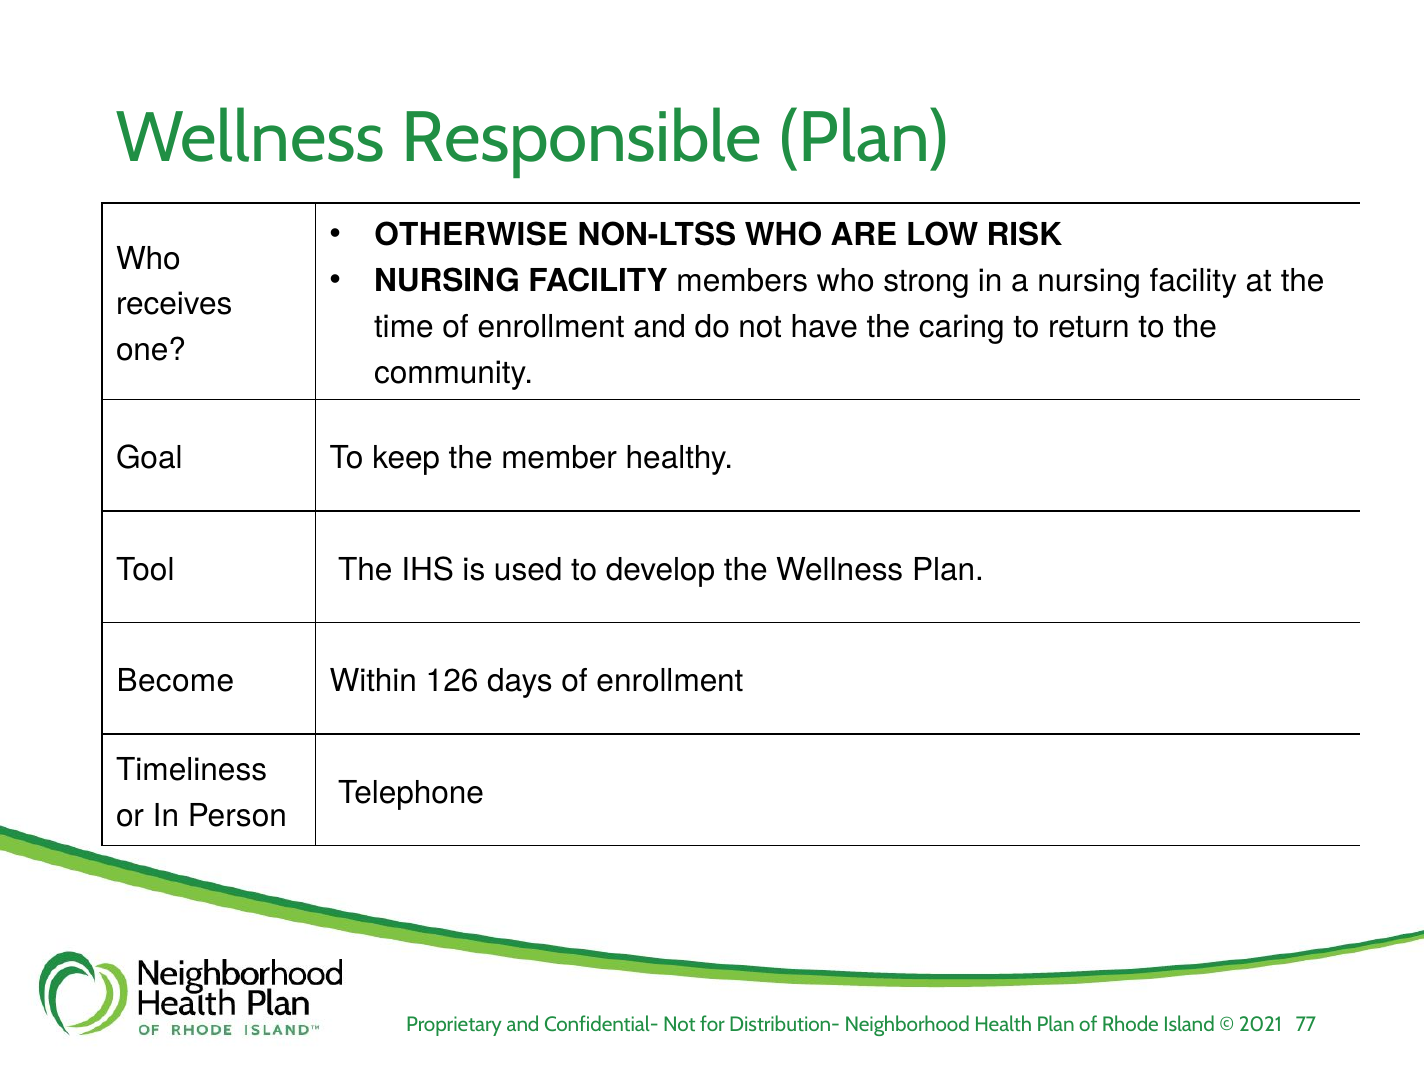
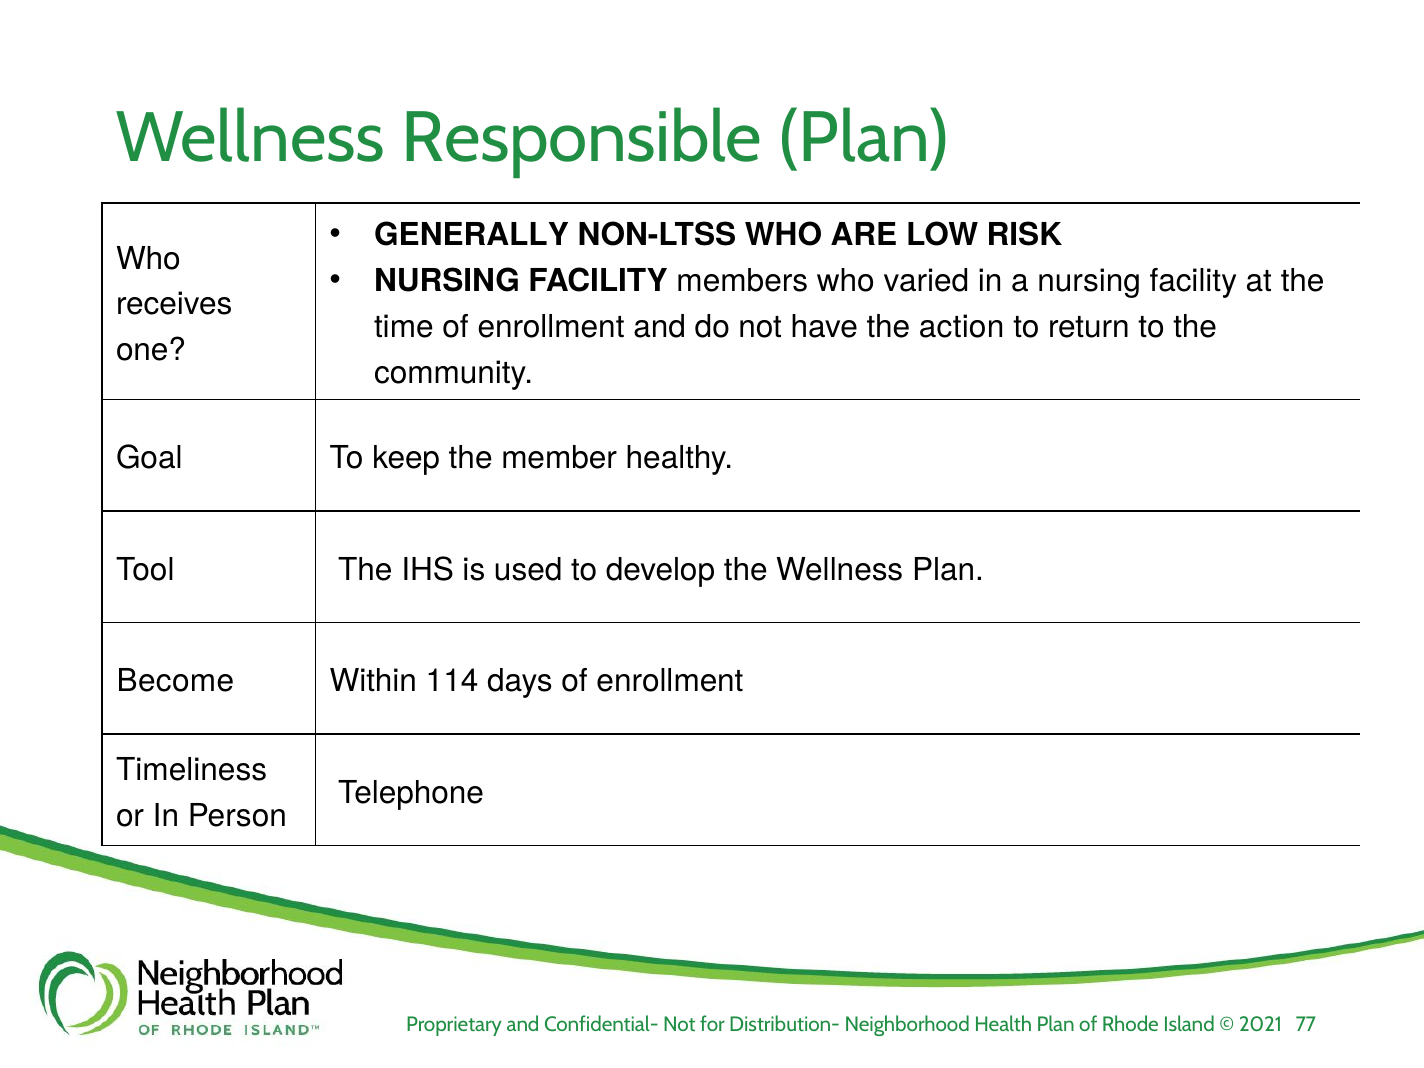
OTHERWISE: OTHERWISE -> GENERALLY (472, 235)
strong: strong -> varied (926, 281)
caring: caring -> action (962, 328)
126: 126 -> 114 (452, 681)
